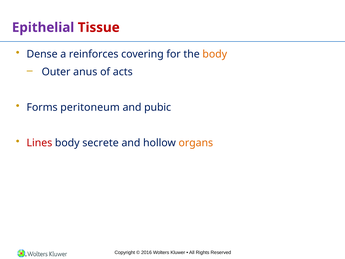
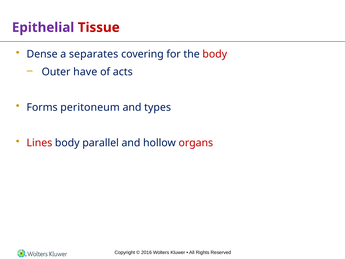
reinforces: reinforces -> separates (94, 54)
body colour: orange -> red (215, 54)
anus: anus -> have (85, 72)
pubic: pubic -> types (158, 107)
secrete: secrete -> parallel (101, 143)
organs colour: orange -> red (196, 143)
